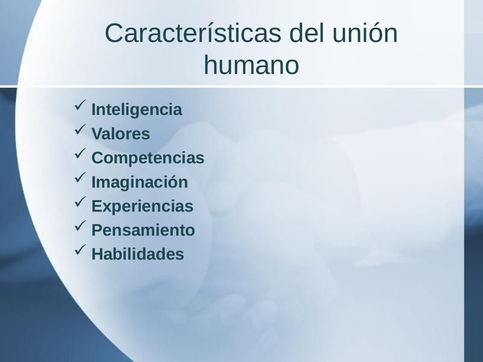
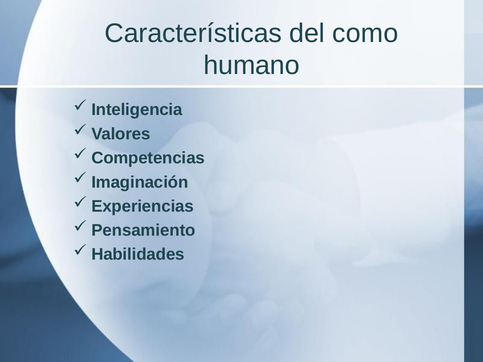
unión: unión -> como (365, 33)
